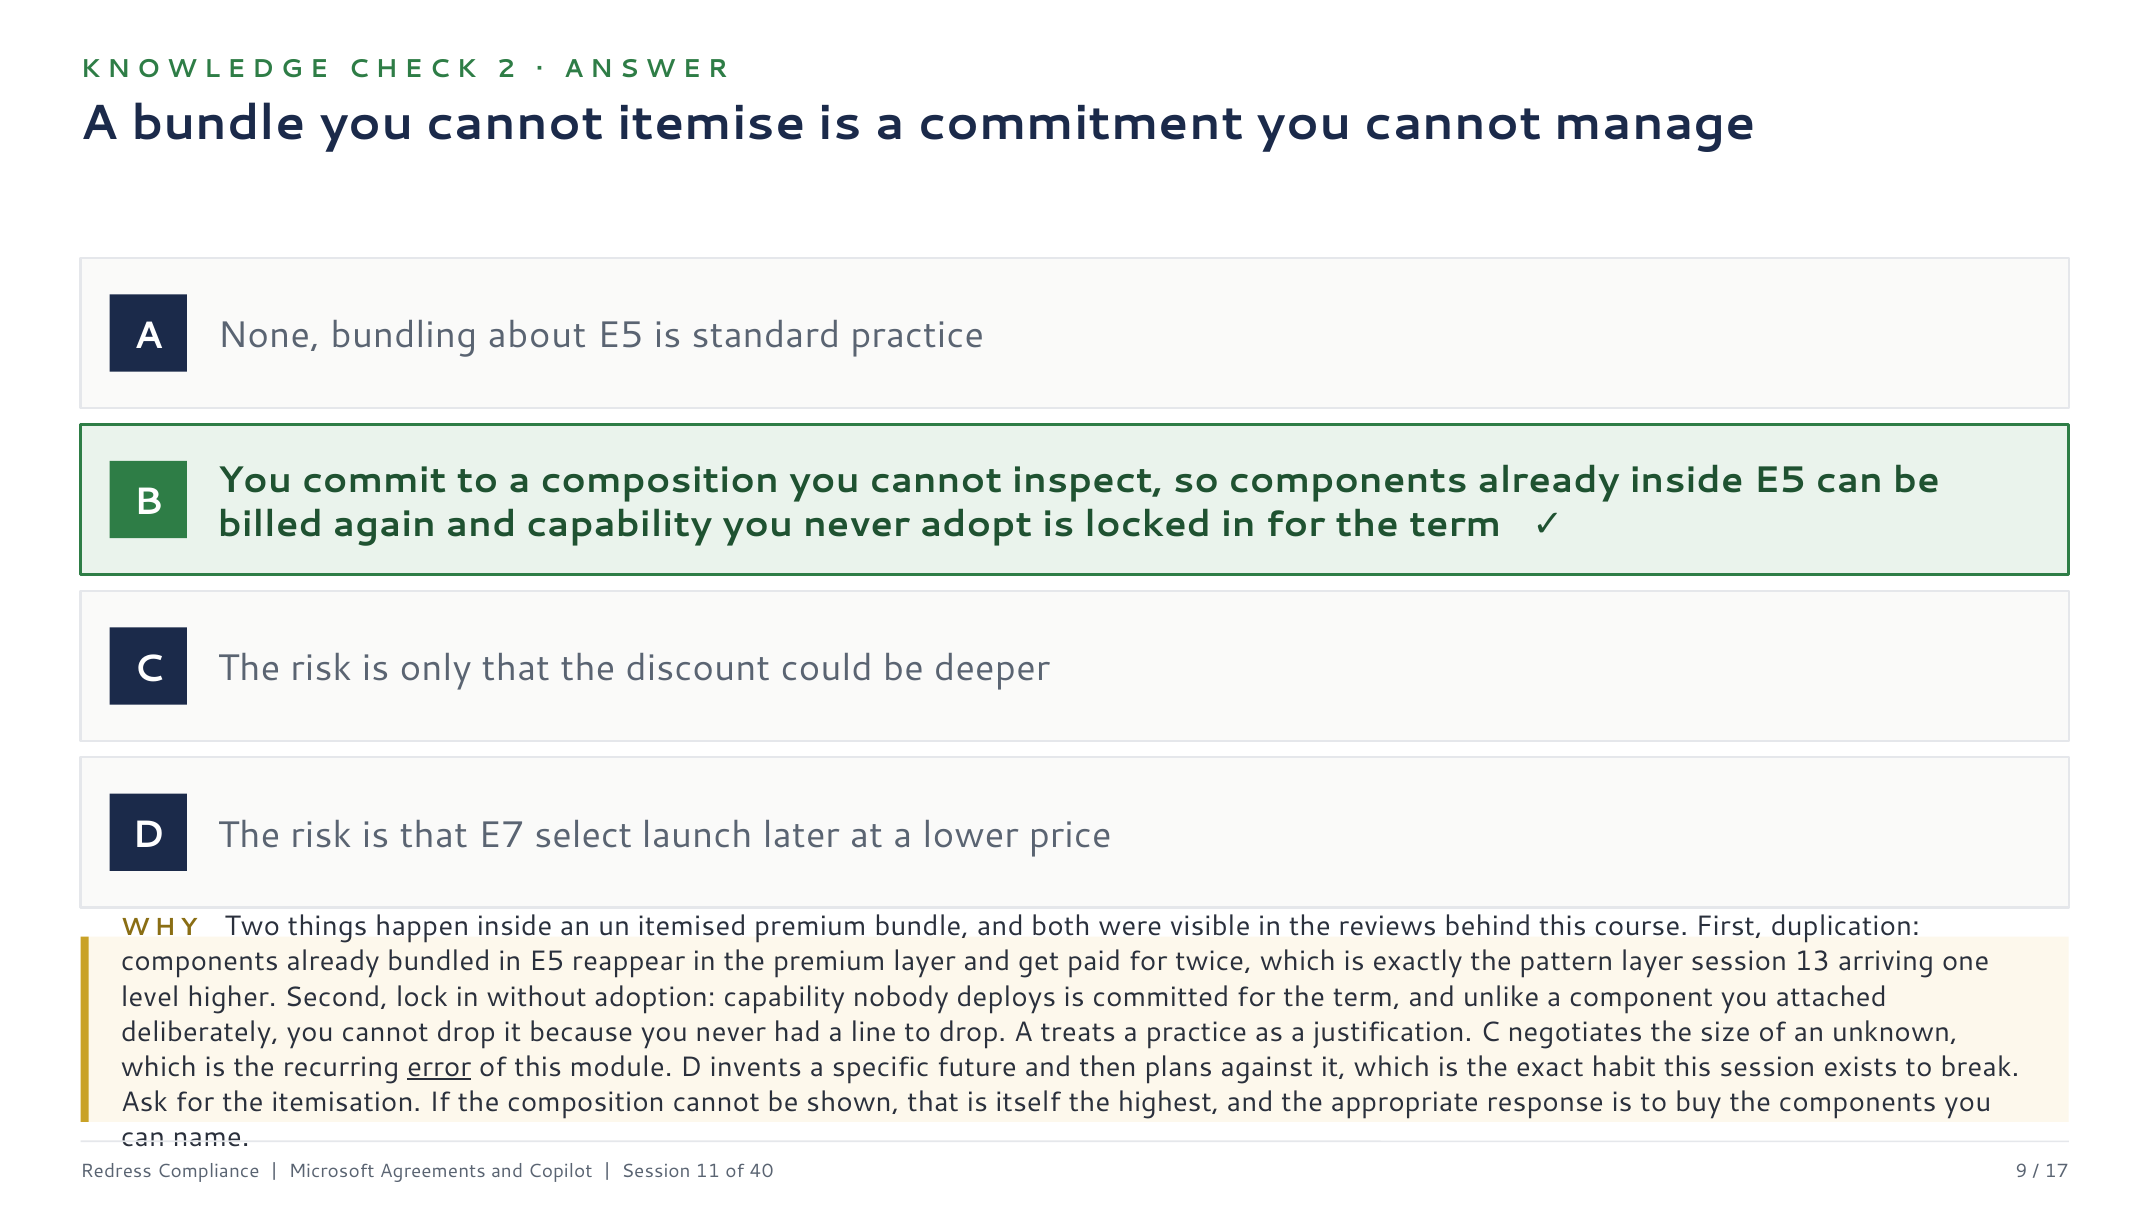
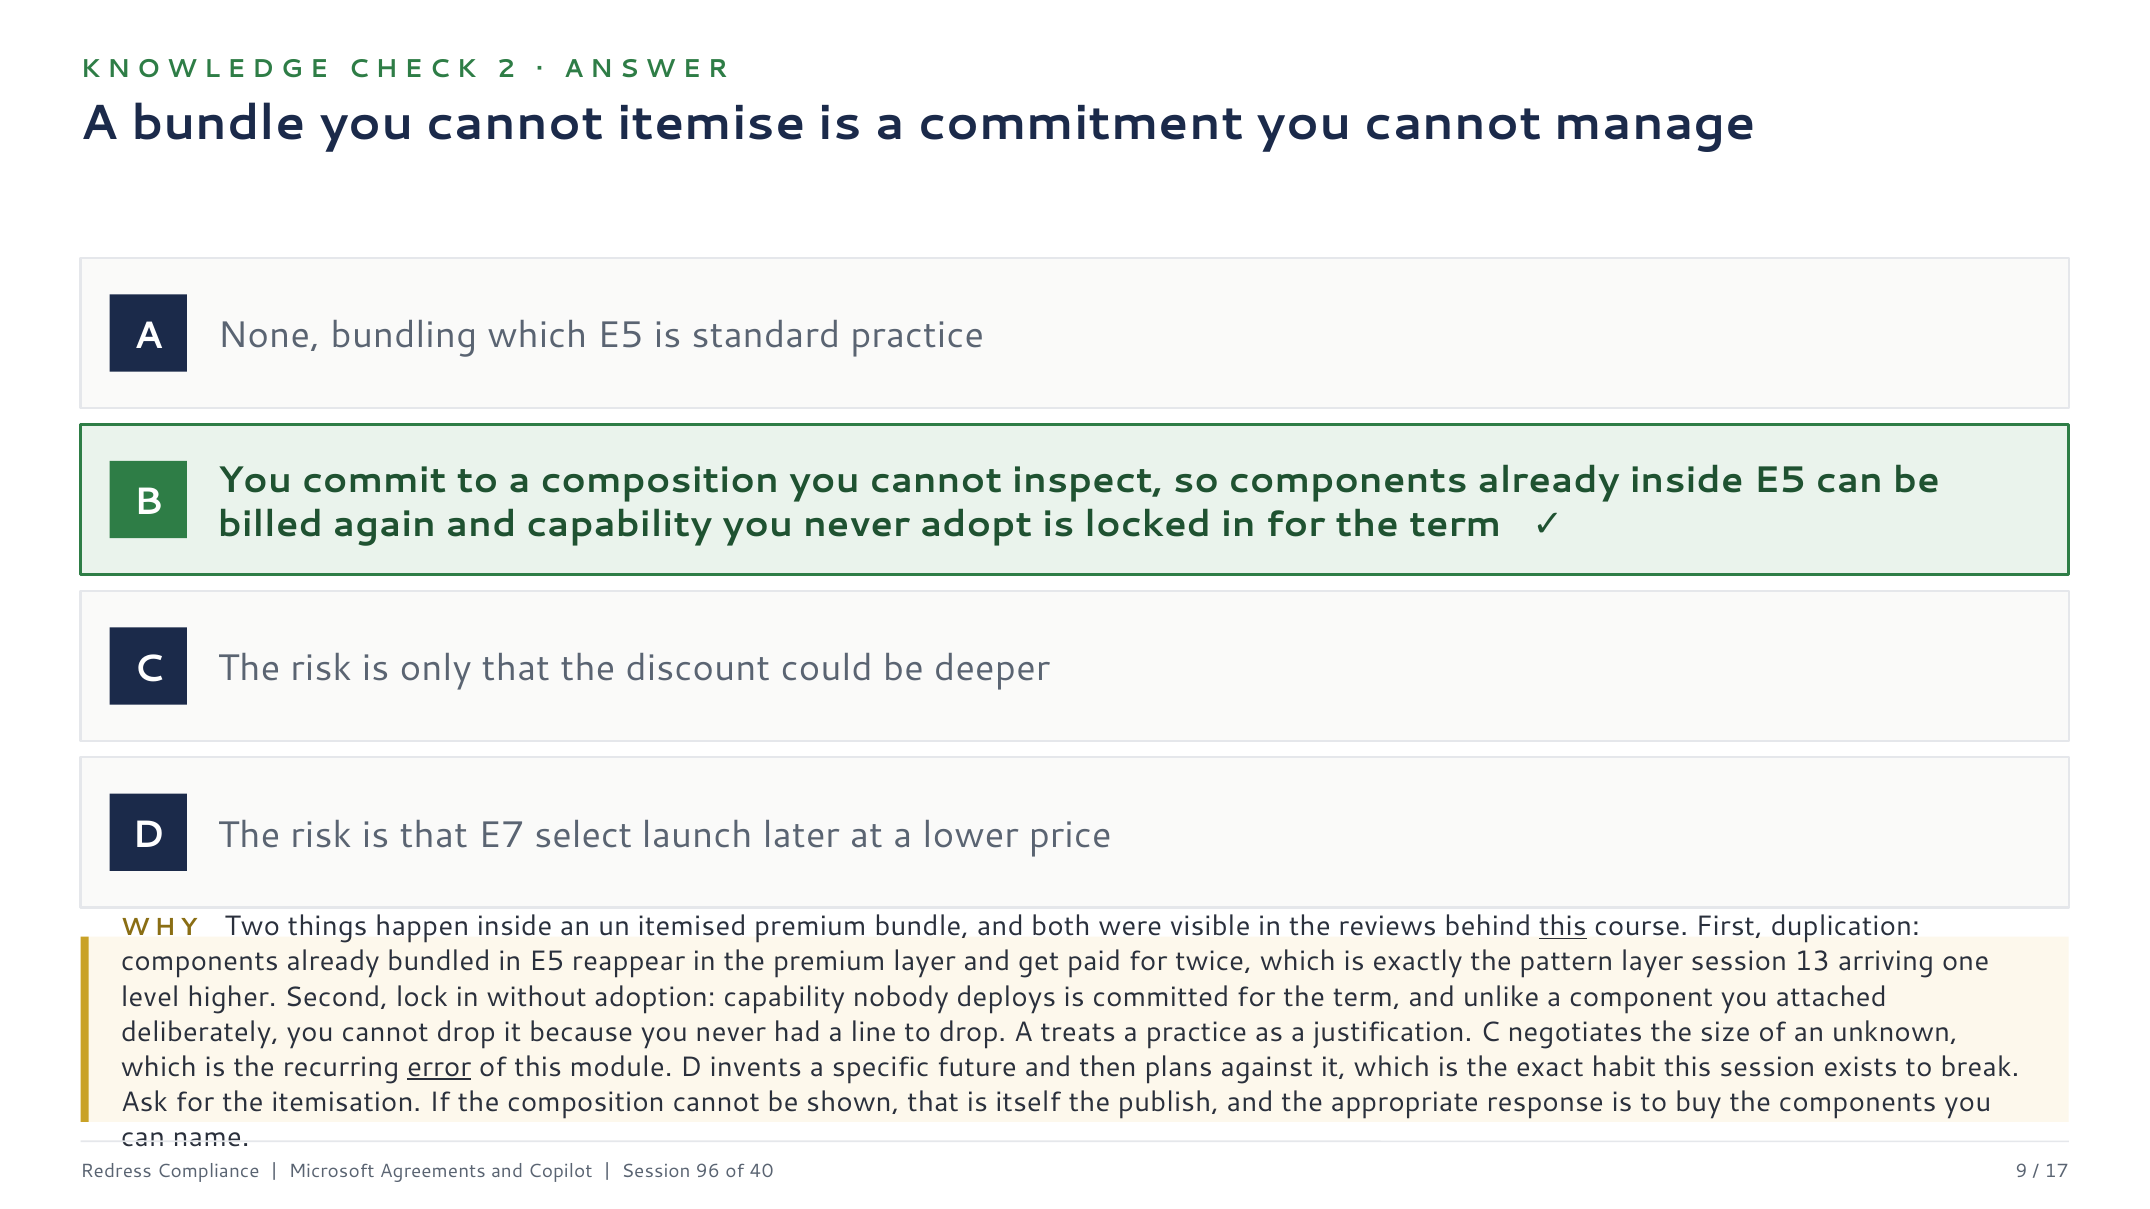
bundling about: about -> which (537, 336)
this underline: none -> present (1563, 927)
highest: highest -> publish (1169, 1103)
11: 11 -> 96 (708, 1172)
